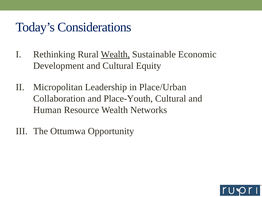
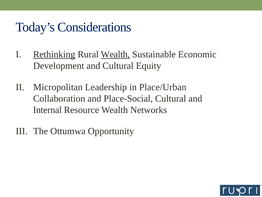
Rethinking underline: none -> present (54, 54)
Place-Youth: Place-Youth -> Place-Social (128, 98)
Human: Human -> Internal (47, 110)
